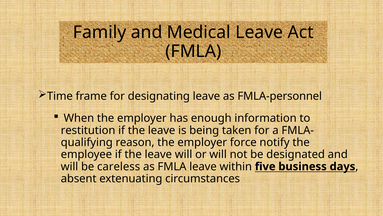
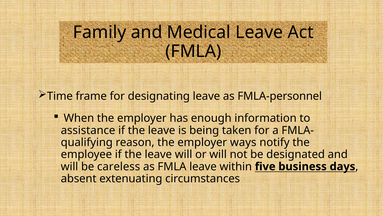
restitution: restitution -> assistance (88, 130)
force: force -> ways (243, 142)
